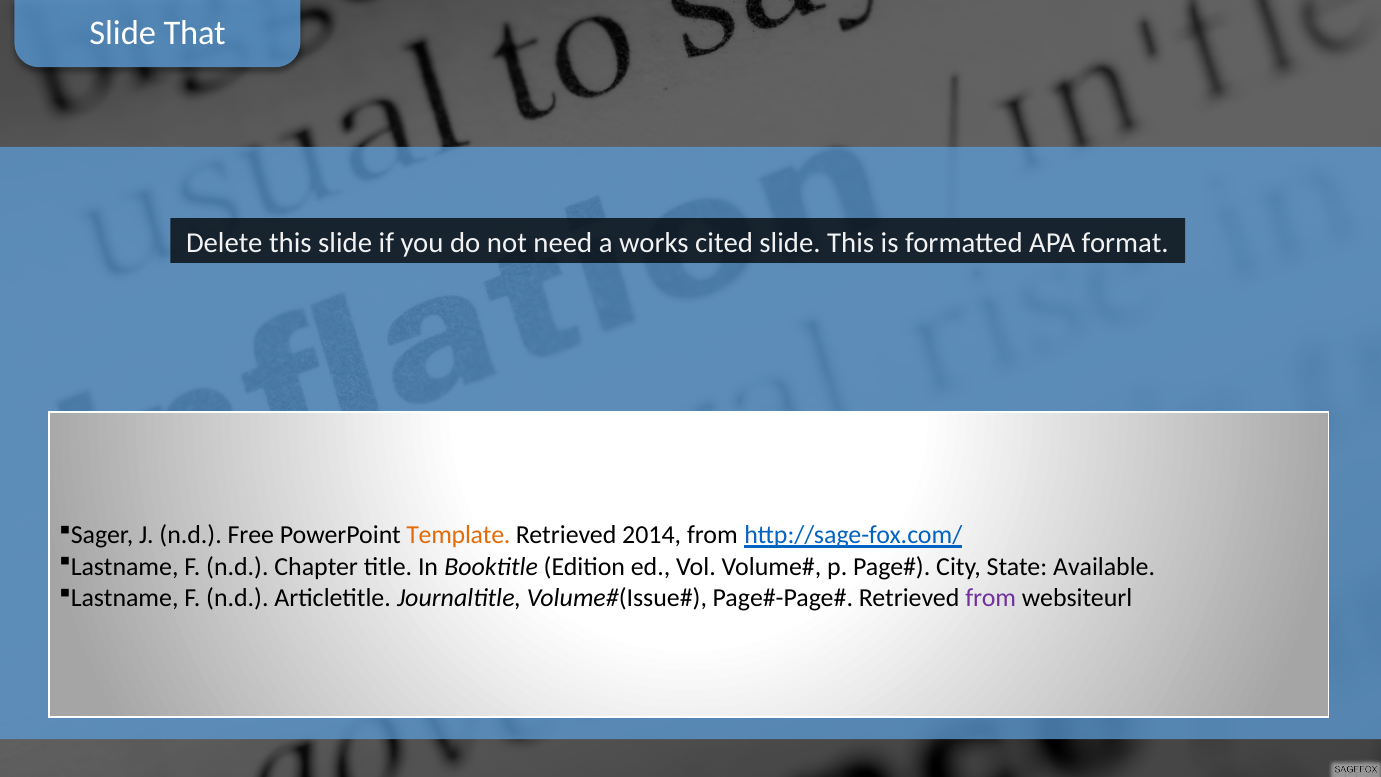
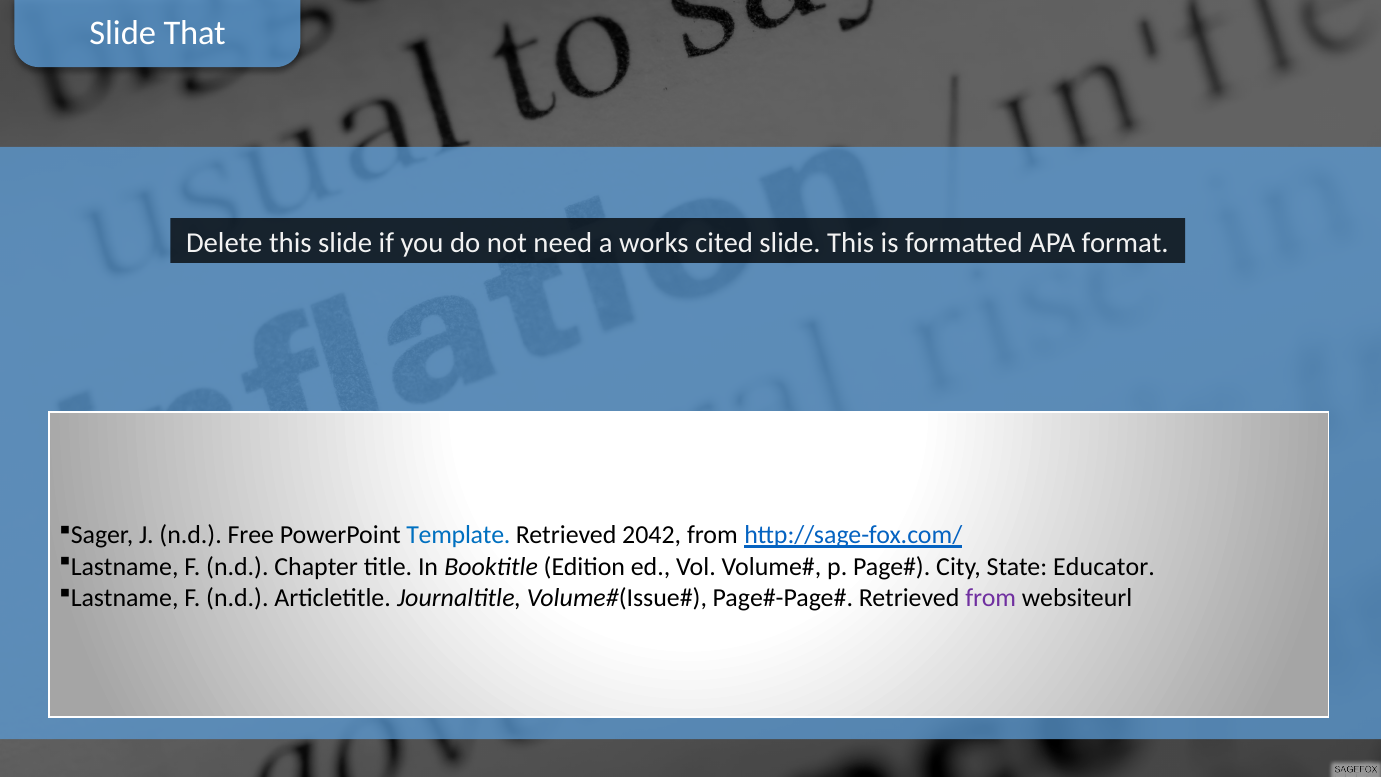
Template colour: orange -> blue (458, 535)
2014: 2014 -> 2042 (652, 535)
Available: Available -> Educator (1104, 567)
